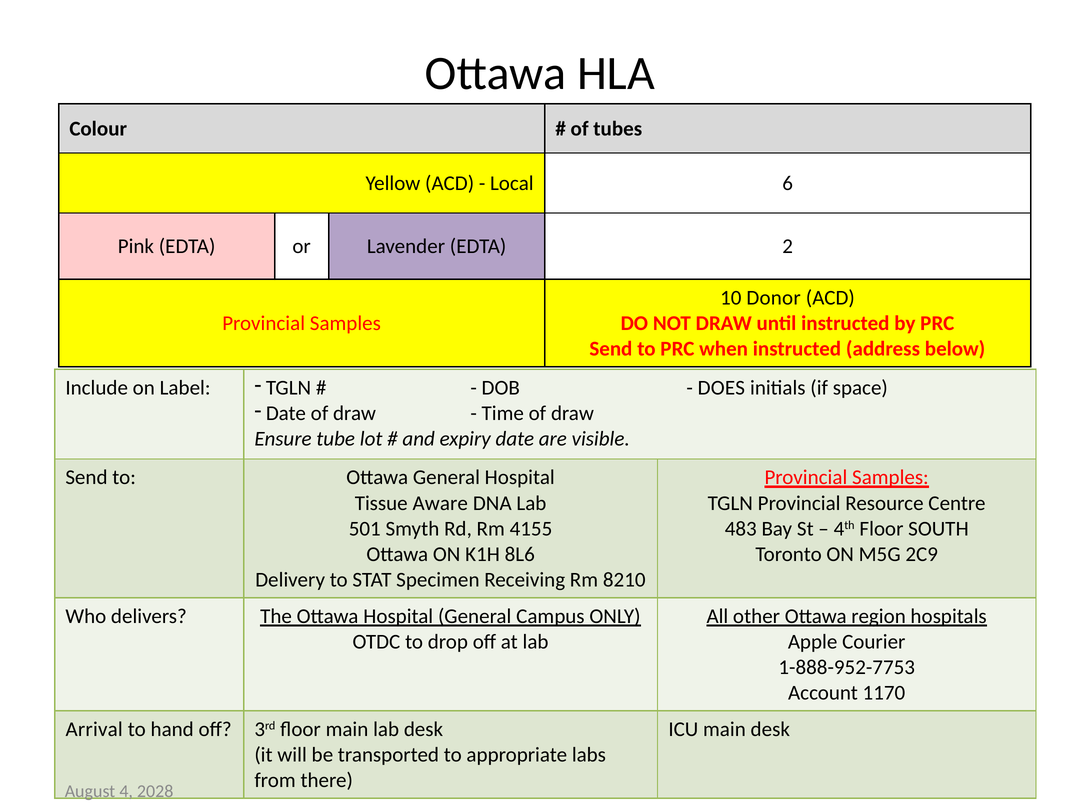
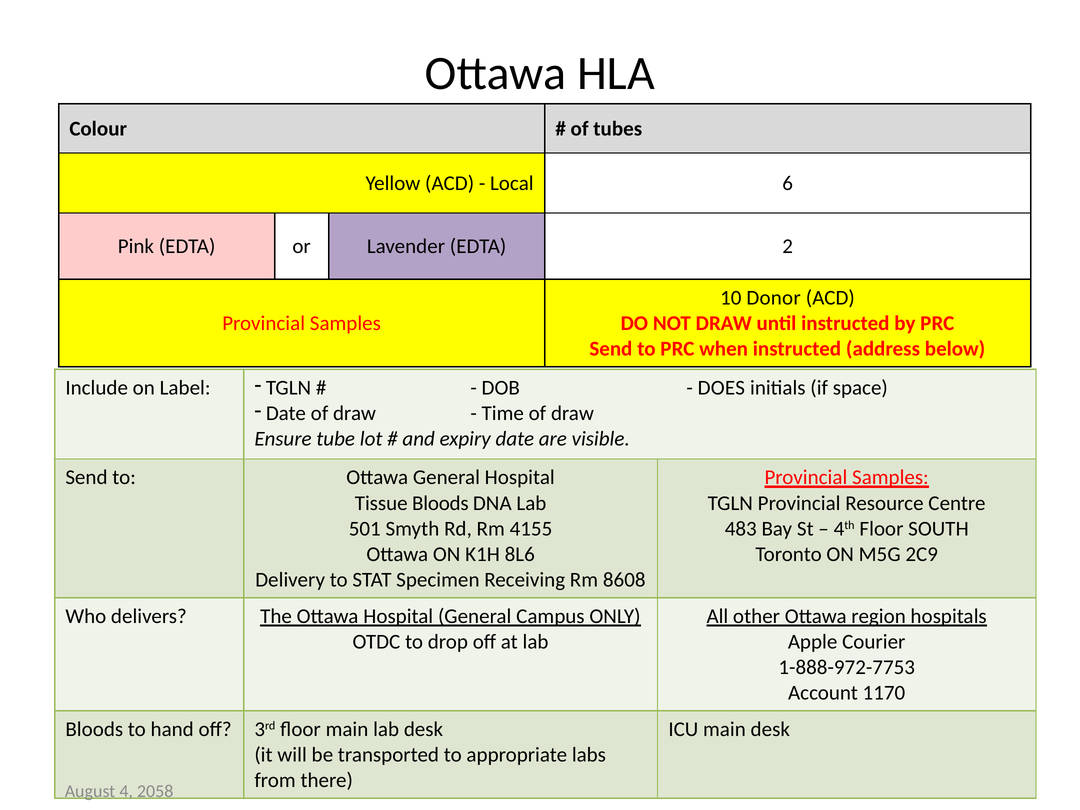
Tissue Aware: Aware -> Bloods (440, 503)
8210: 8210 -> 8608 (624, 580)
1-888-952-7753: 1-888-952-7753 -> 1-888-972-7753 (847, 667)
Arrival: Arrival -> Bloods (94, 729)
2028: 2028 -> 2058 (155, 791)
